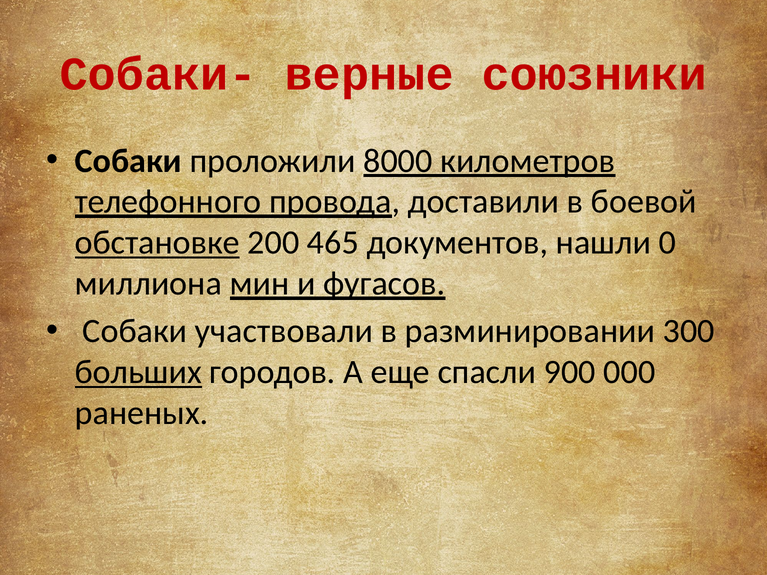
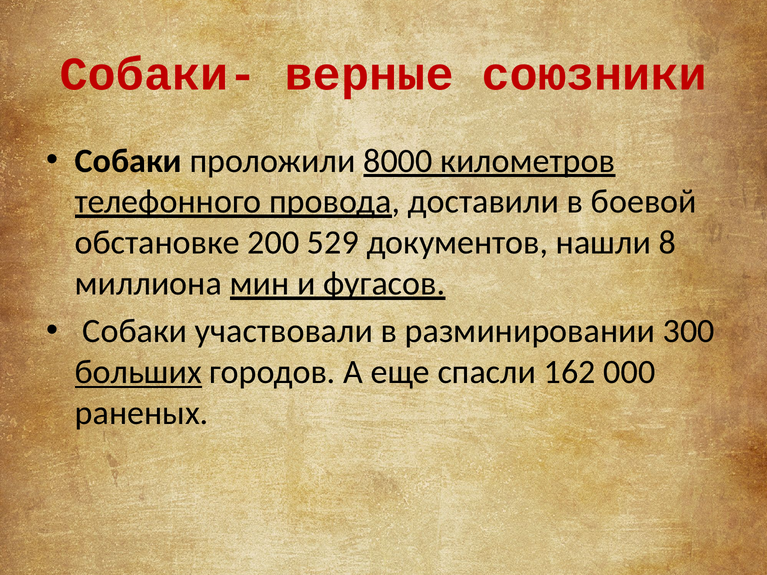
обстановке underline: present -> none (157, 243)
465: 465 -> 529 (333, 243)
0: 0 -> 8 (667, 243)
900: 900 -> 162 (570, 372)
